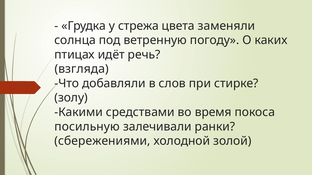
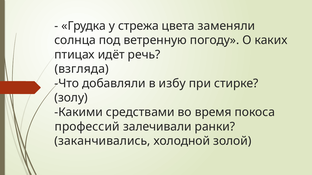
слов: слов -> избу (172, 84)
посильную: посильную -> профессий (87, 127)
сбережениями: сбережениями -> заканчивались (102, 141)
